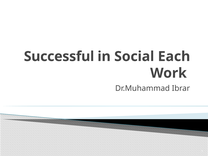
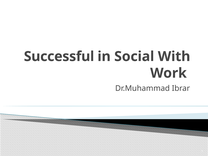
Each: Each -> With (174, 56)
